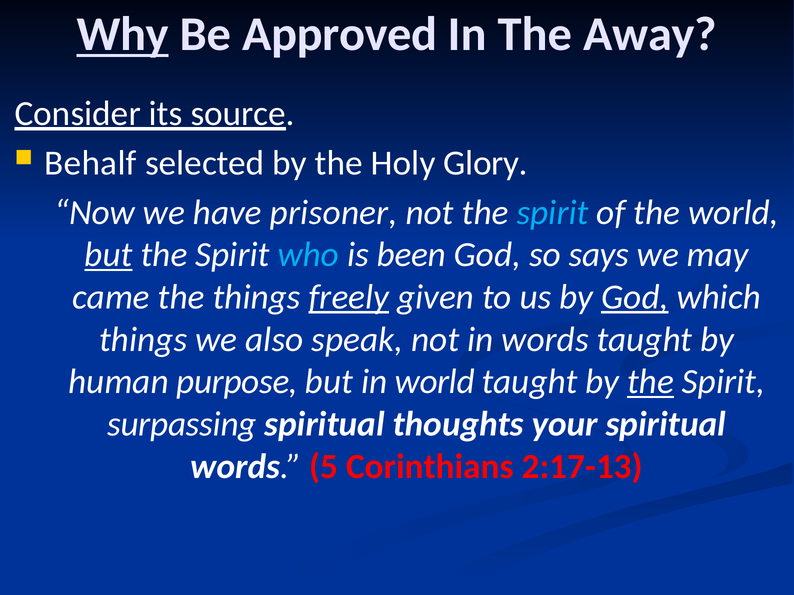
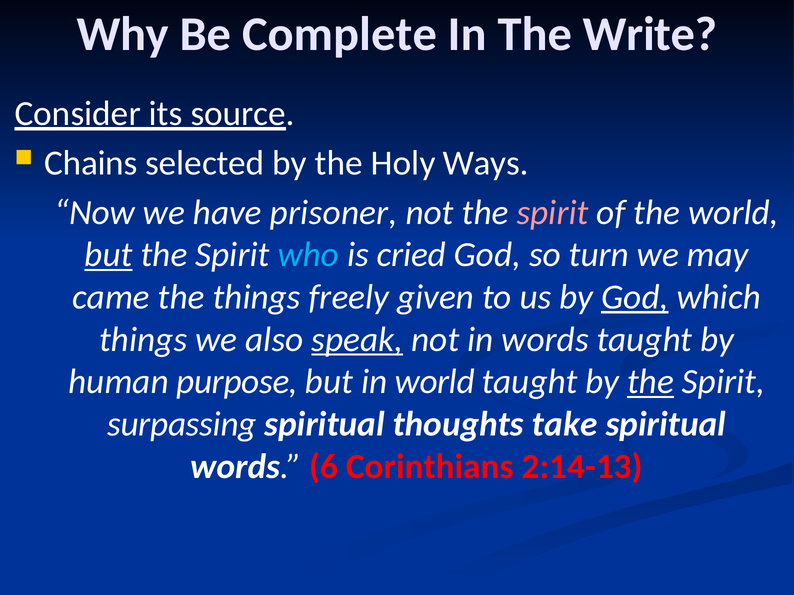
Why underline: present -> none (123, 35)
Approved: Approved -> Complete (340, 35)
Away: Away -> Write (650, 35)
Behalf: Behalf -> Chains (91, 163)
Glory: Glory -> Ways (486, 163)
spirit colour: light blue -> pink (553, 213)
been: been -> cried (411, 255)
says: says -> turn (599, 255)
freely underline: present -> none (349, 297)
speak underline: none -> present (357, 340)
your: your -> take (565, 425)
5: 5 -> 6 (324, 467)
2:17-13: 2:17-13 -> 2:14-13 (582, 467)
